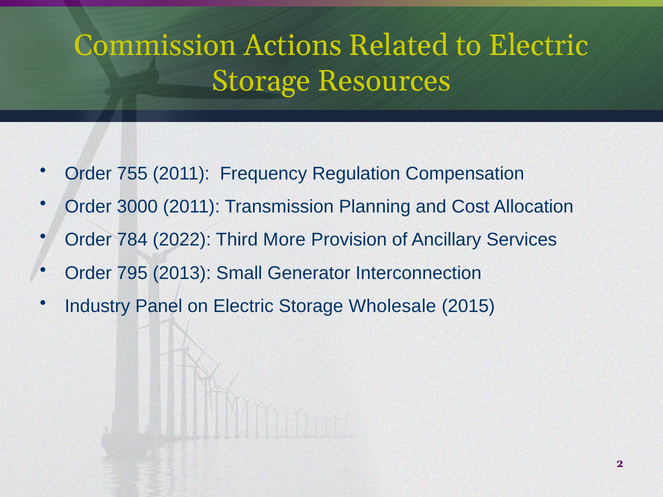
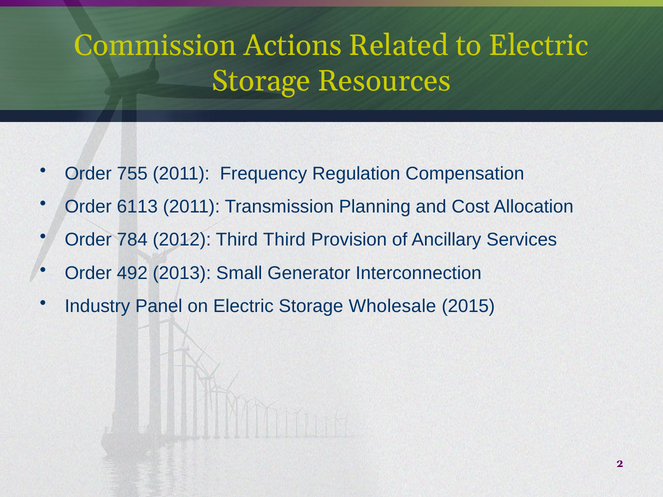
3000: 3000 -> 6113 (137, 207)
2022: 2022 -> 2012 (182, 240)
Third More: More -> Third (284, 240)
795: 795 -> 492 (132, 273)
